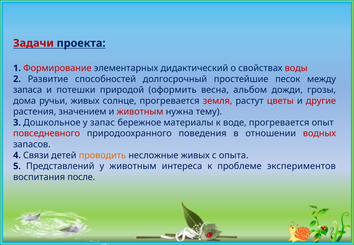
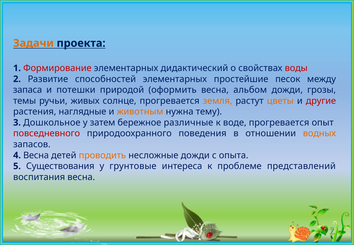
Задачи colour: red -> orange (33, 43)
способностей долгосрочный: долгосрочный -> элементарных (175, 79)
дома: дома -> темы (25, 101)
земля colour: red -> orange (218, 101)
цветы colour: red -> orange (280, 101)
значением: значением -> наглядные (82, 112)
животным colour: red -> orange (140, 112)
запас: запас -> затем (103, 123)
материалы: материалы -> различные (188, 123)
водных colour: red -> orange (319, 134)
4 Связи: Связи -> Весна (36, 155)
несложные живых: живых -> дожди (195, 155)
Представлений: Представлений -> Существования (60, 166)
у животным: животным -> грунтовые (133, 166)
экспериментов: экспериментов -> представлений (301, 166)
воспитания после: после -> весна (81, 177)
